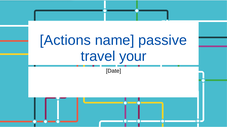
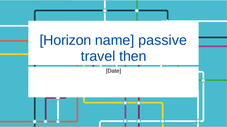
Actions: Actions -> Horizon (65, 40)
your: your -> then (133, 57)
